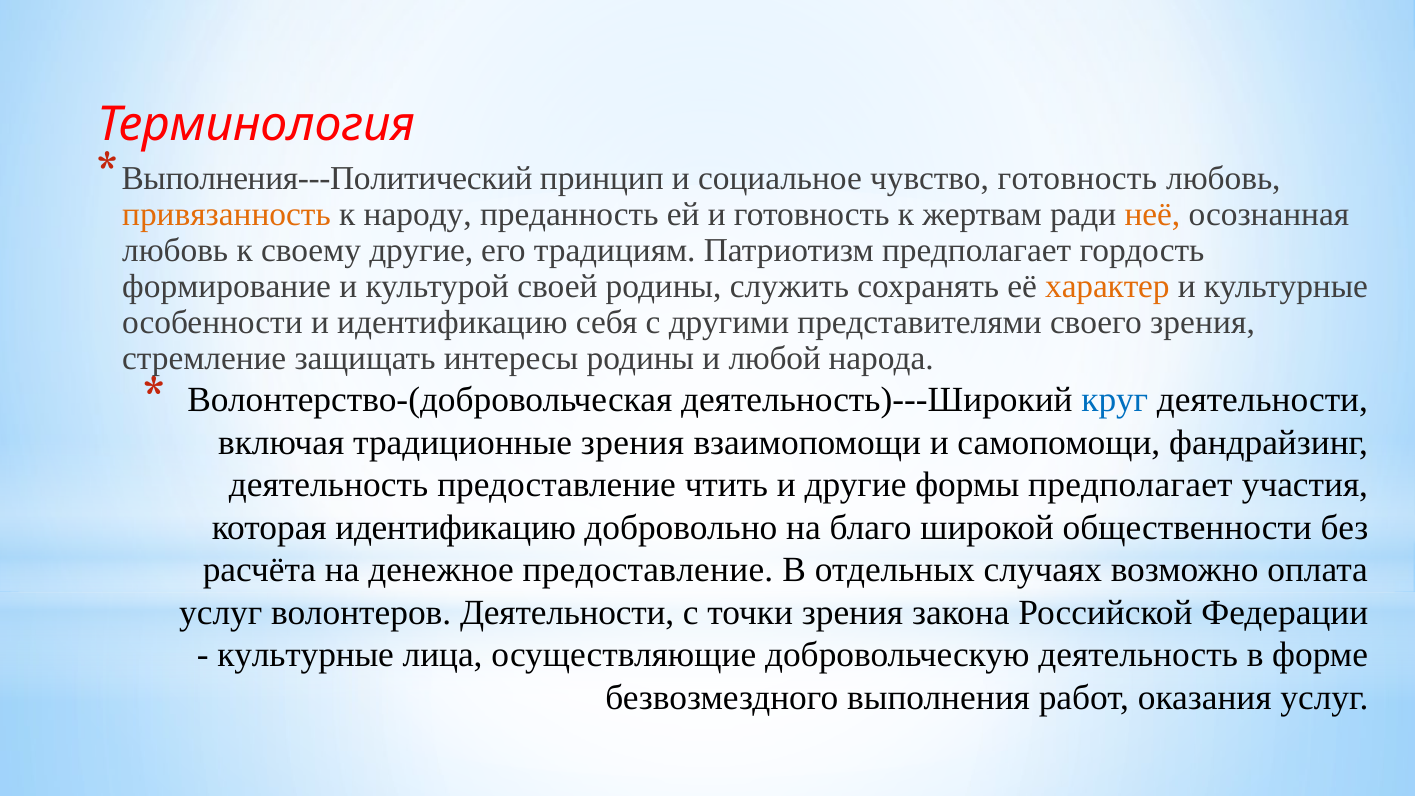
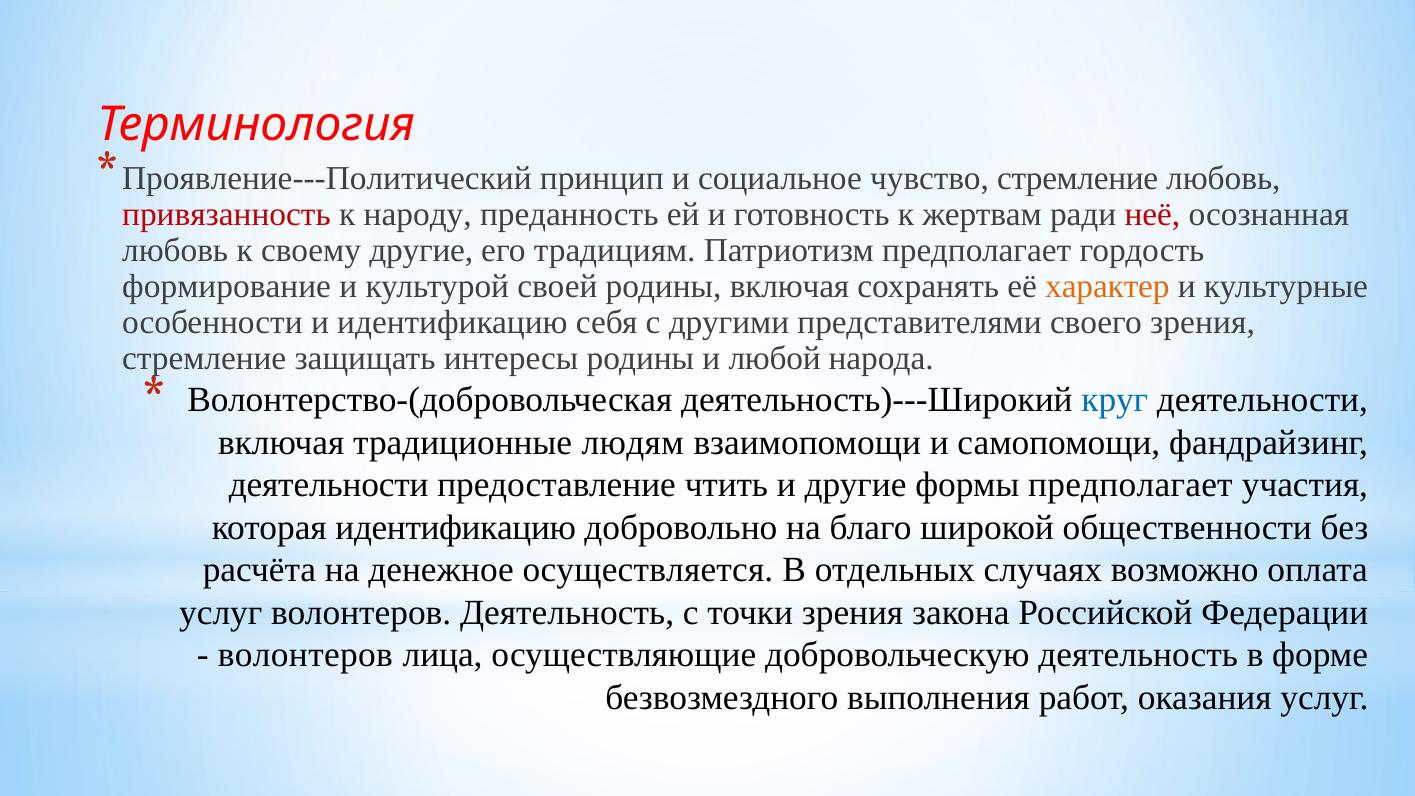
Выполнения---Политический: Выполнения---Политический -> Проявление---Политический (327, 178)
чувство готовность: готовность -> стремление (1078, 178)
привязанность colour: orange -> red (226, 214)
неё colour: orange -> red (1152, 214)
родины служить: служить -> включая (789, 287)
традиционные зрения: зрения -> людям (633, 443)
деятельность: деятельность -> деятельности (329, 485)
денежное предоставление: предоставление -> осуществляется (648, 570)
волонтеров Деятельности: Деятельности -> Деятельность (567, 612)
культурные: культурные -> волонтеров (305, 655)
